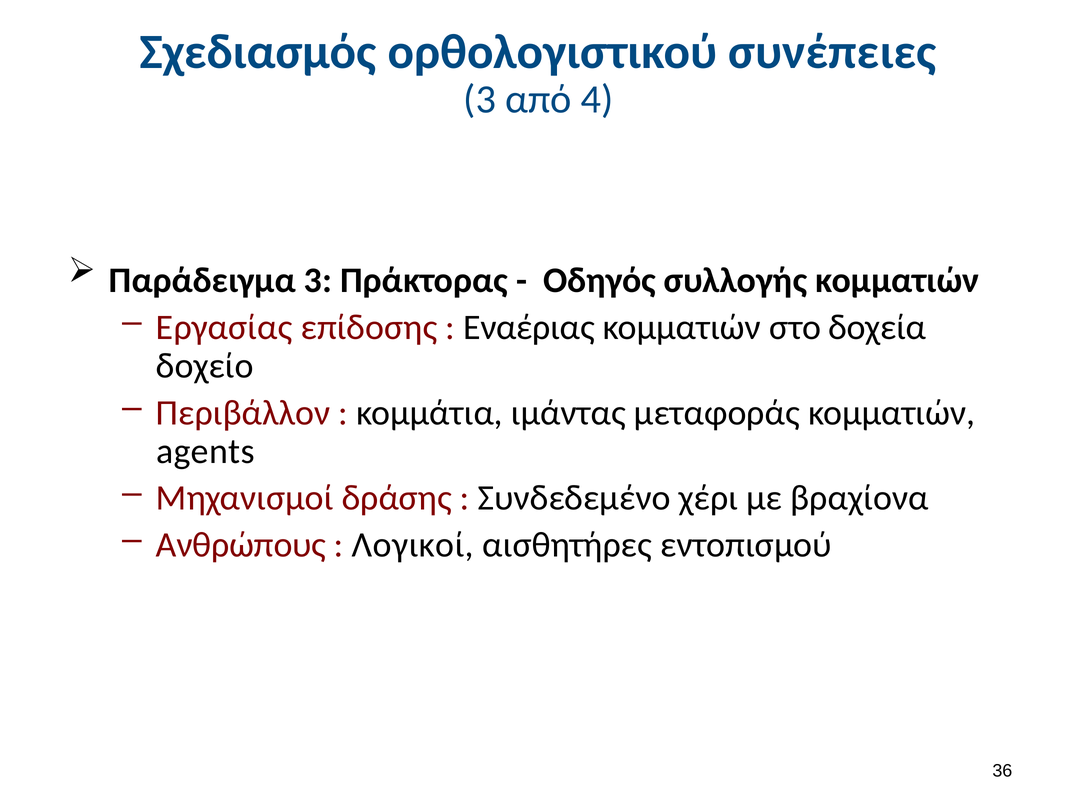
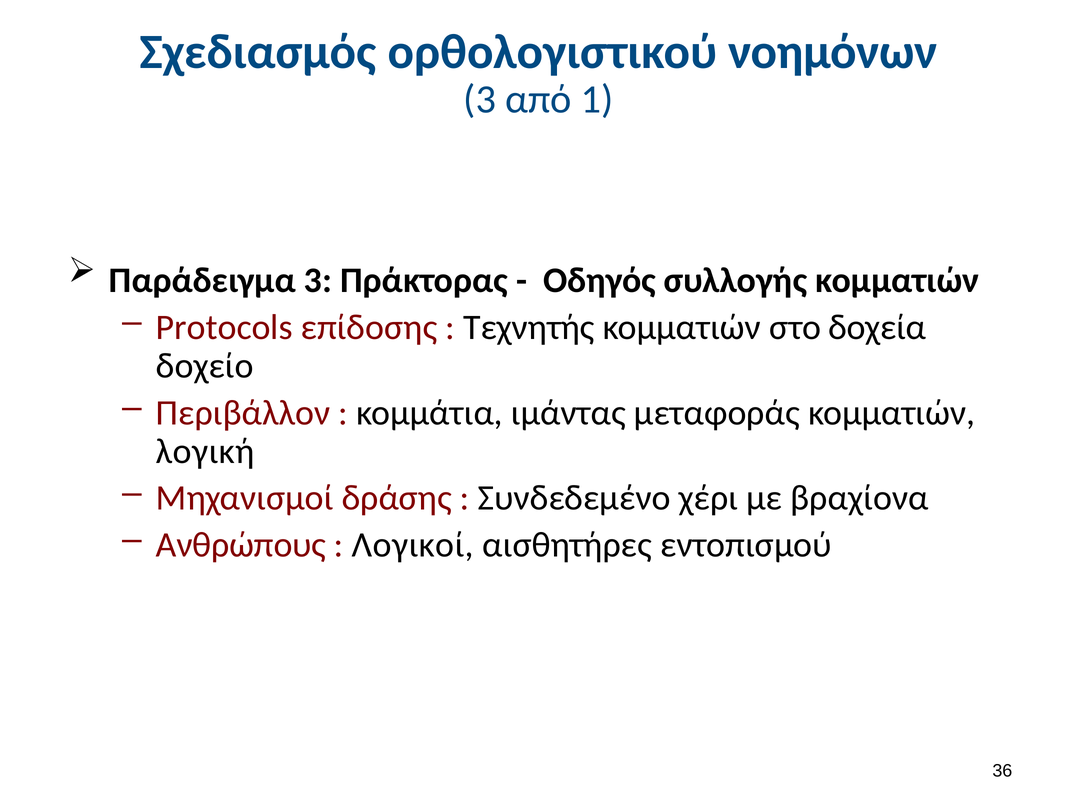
συνέπειες: συνέπειες -> νοημόνων (833, 52)
4: 4 -> 1 (597, 99)
Εργασίας: Εργασίας -> Protocols (224, 327)
Εναέριας: Εναέριας -> Τεχνητής (529, 327)
agents: agents -> λογική (205, 452)
